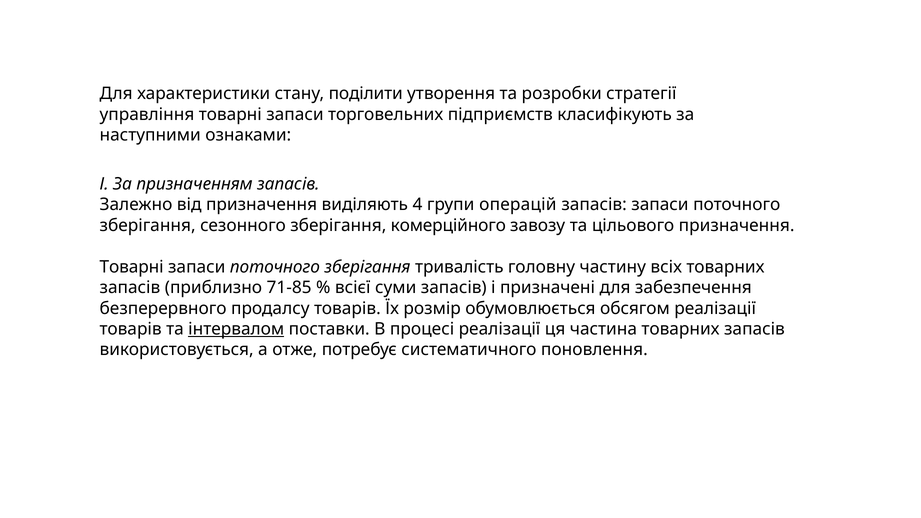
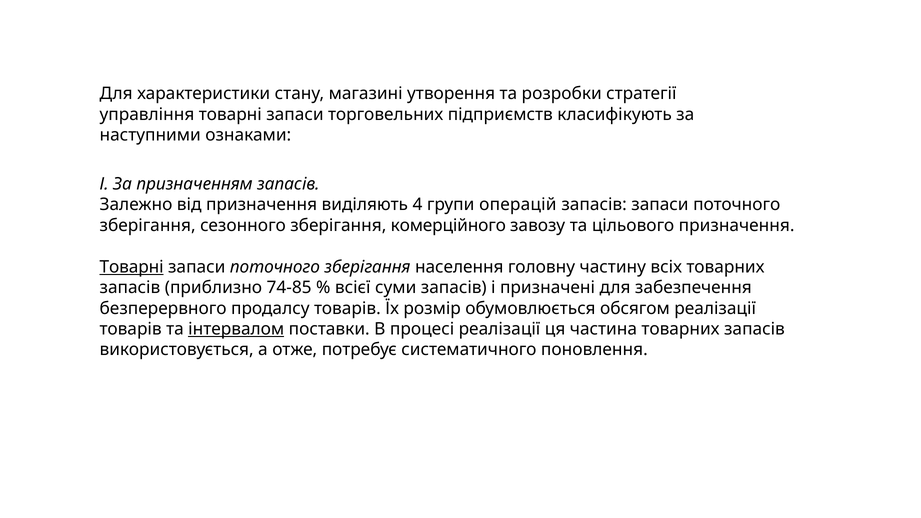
поділити: поділити -> магазині (366, 94)
Товарні underline: none -> present (132, 267)
тривалість: тривалість -> населення (459, 267)
71-85: 71-85 -> 74-85 (289, 288)
